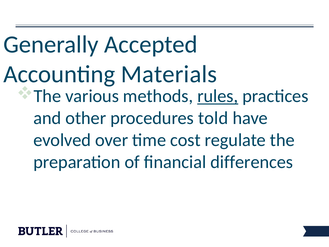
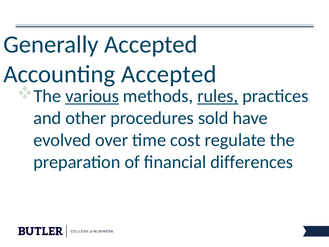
Accounting Materials: Materials -> Accepted (169, 74)
various underline: none -> present (92, 96)
told: told -> sold (213, 118)
